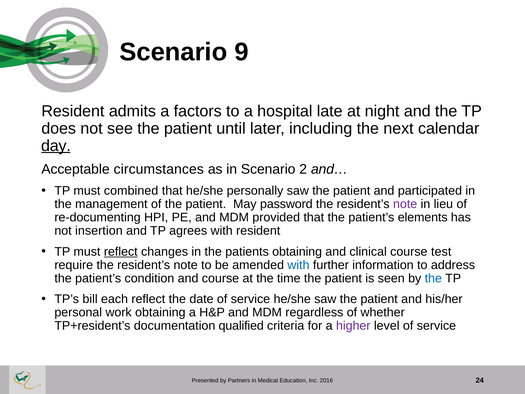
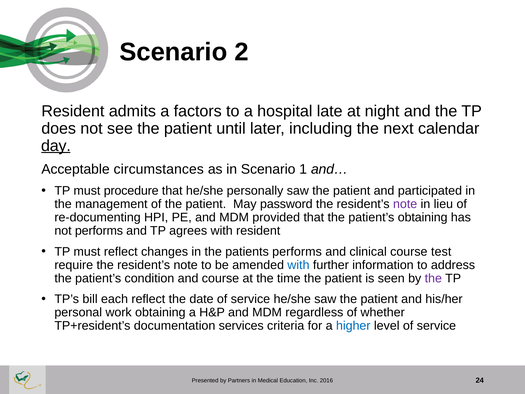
9: 9 -> 2 (241, 52)
2: 2 -> 1 (303, 169)
combined: combined -> procedure (131, 191)
patient’s elements: elements -> obtaining (423, 217)
not insertion: insertion -> performs (99, 231)
reflect underline: present -> none (121, 251)
patients obtaining: obtaining -> performs (297, 251)
the colour: blue -> purple (433, 278)
qualified: qualified -> services (241, 326)
higher colour: purple -> blue (353, 326)
